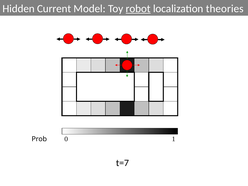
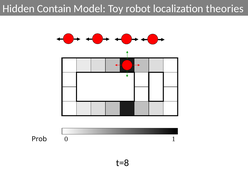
Current: Current -> Contain (54, 9)
robot underline: present -> none (138, 9)
t=7: t=7 -> t=8 (122, 163)
